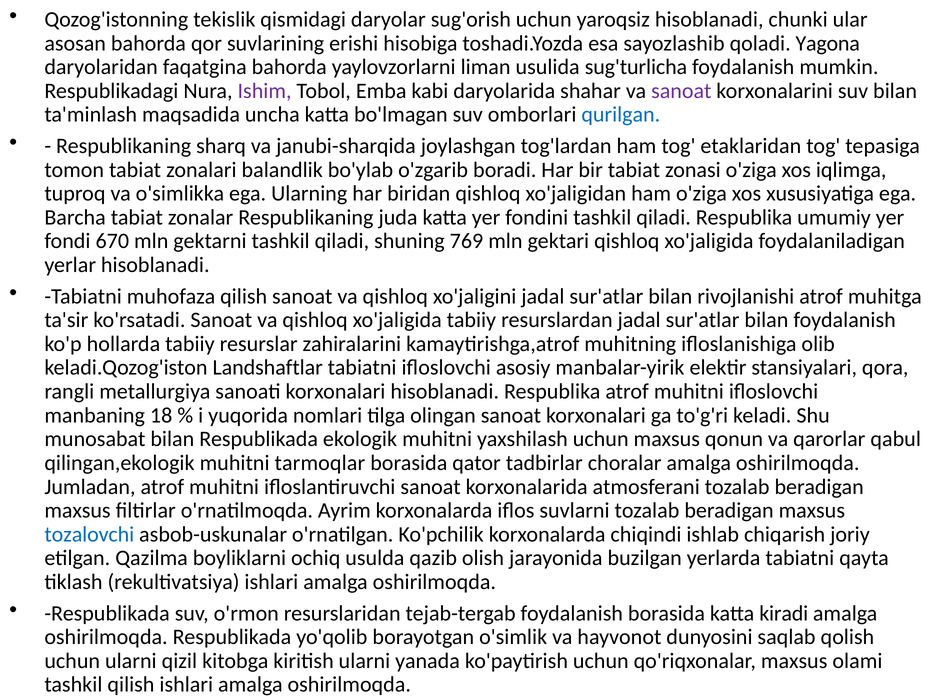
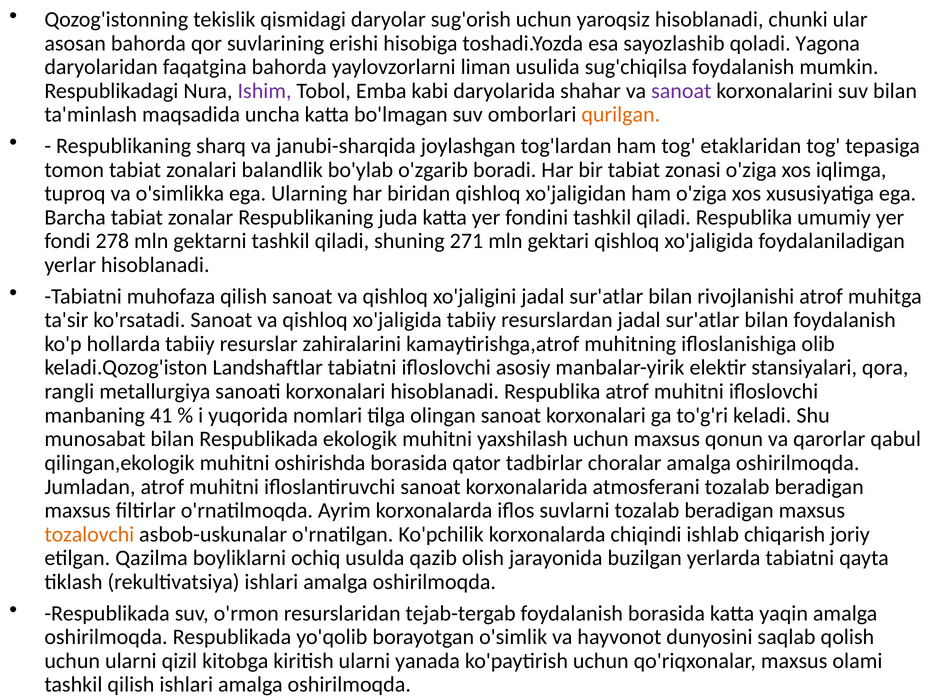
sug'turlicha: sug'turlicha -> sug'chiqilsa (636, 67)
qurilgan colour: blue -> orange (621, 115)
670: 670 -> 278 (112, 241)
769: 769 -> 271 (466, 241)
18: 18 -> 41 (161, 416)
tarmoqlar: tarmoqlar -> oshirishda (320, 463)
tozalovchi colour: blue -> orange (89, 535)
kiradi: kiradi -> yaqin (784, 614)
